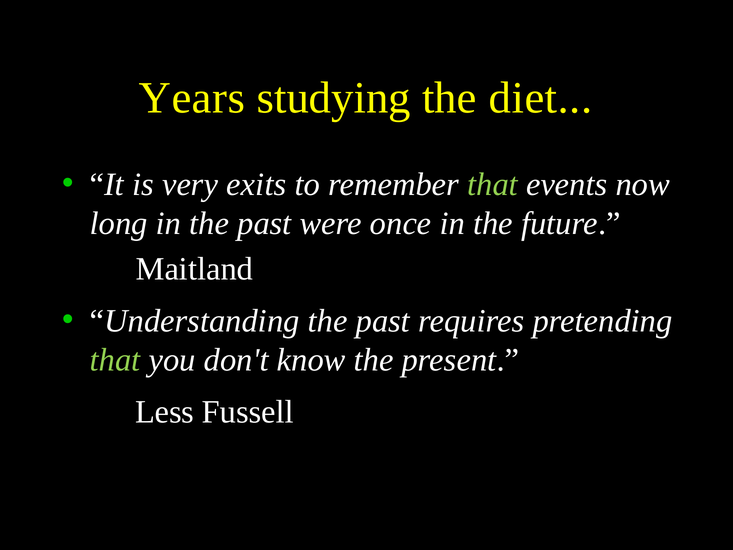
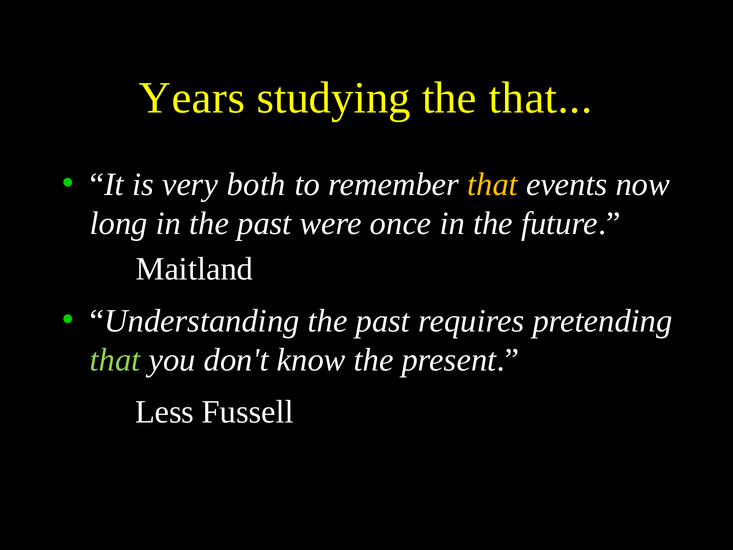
the diet: diet -> that (541, 98)
exits: exits -> both (256, 184)
that colour: light green -> yellow (493, 184)
